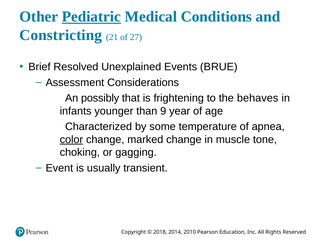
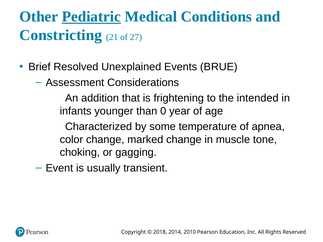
possibly: possibly -> addition (100, 98)
behaves: behaves -> intended (258, 98)
9: 9 -> 0 (163, 111)
color underline: present -> none (71, 140)
